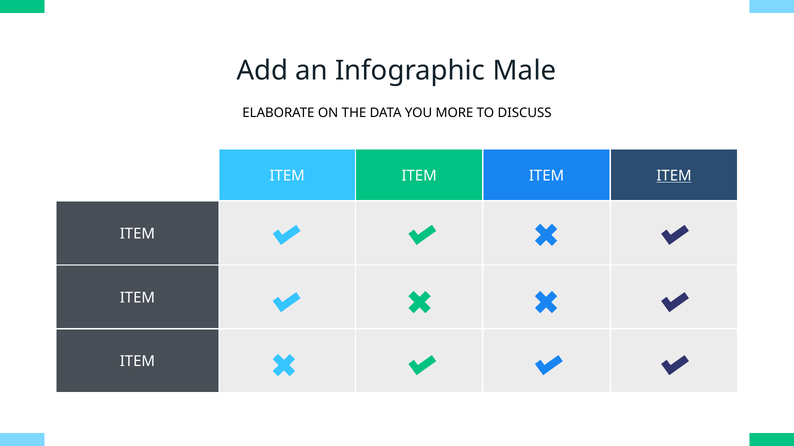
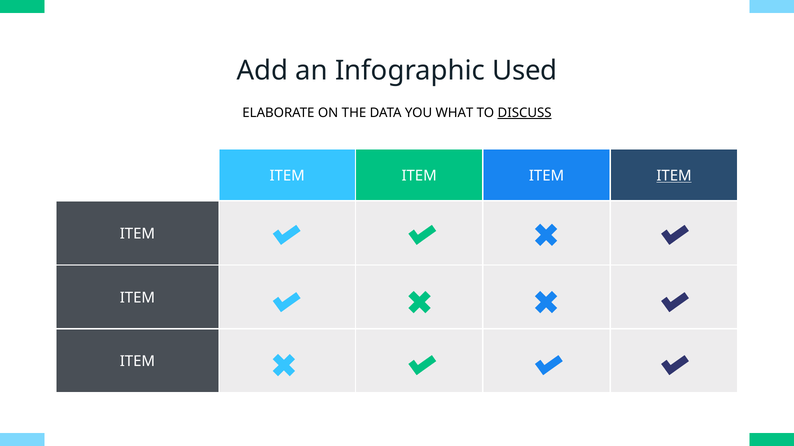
Male: Male -> Used (525, 71)
MORE: MORE -> WHAT (454, 113)
DISCUSS underline: none -> present (525, 113)
